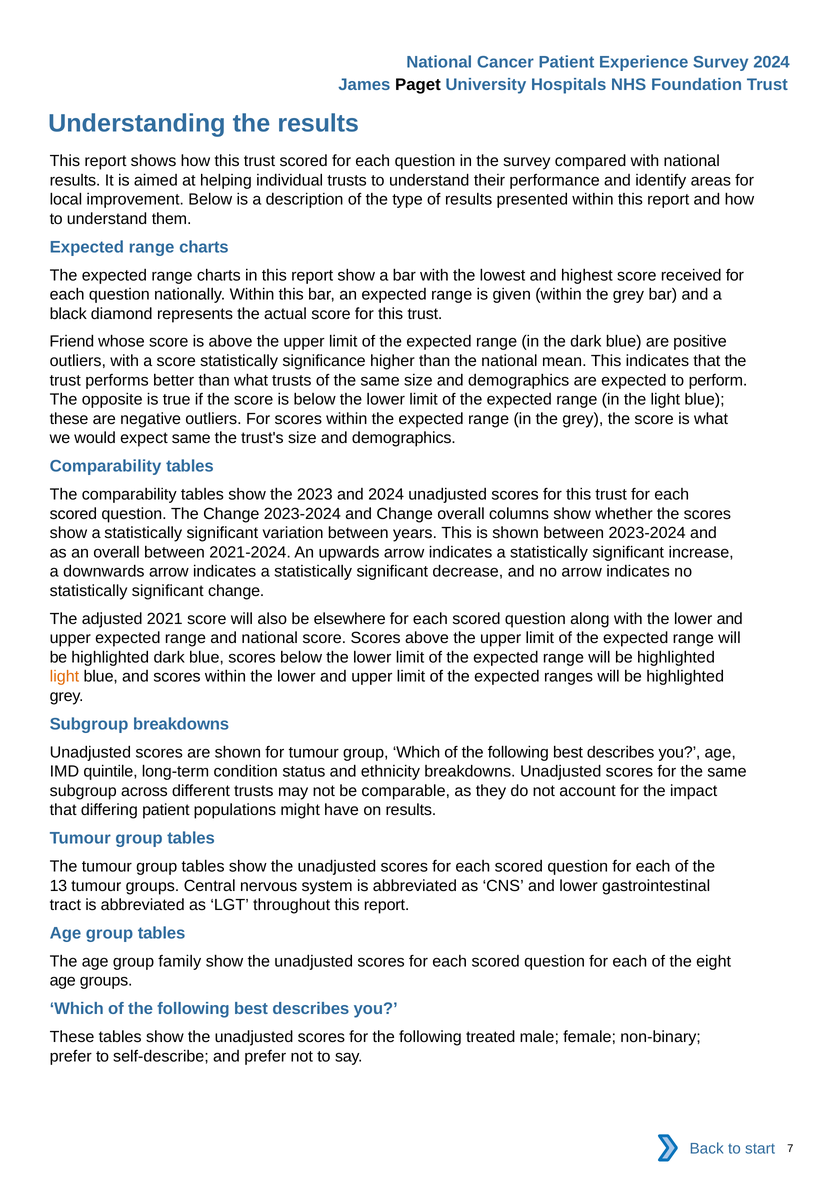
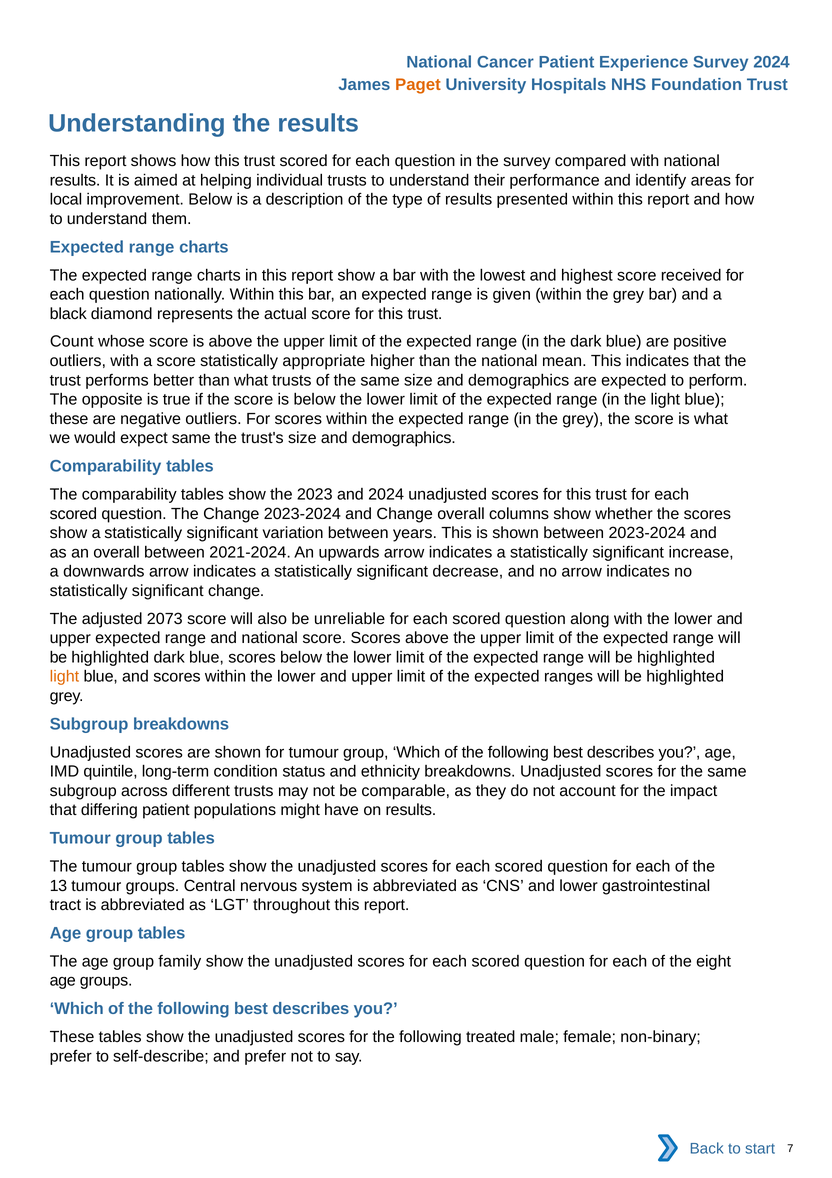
Paget colour: black -> orange (418, 85)
Friend: Friend -> Count (72, 341)
significance: significance -> appropriate (324, 361)
2021: 2021 -> 2073 (165, 618)
elsewhere: elsewhere -> unreliable (350, 618)
